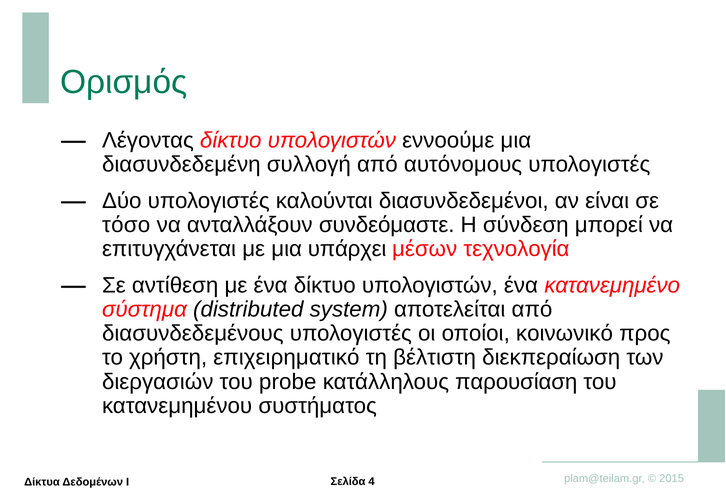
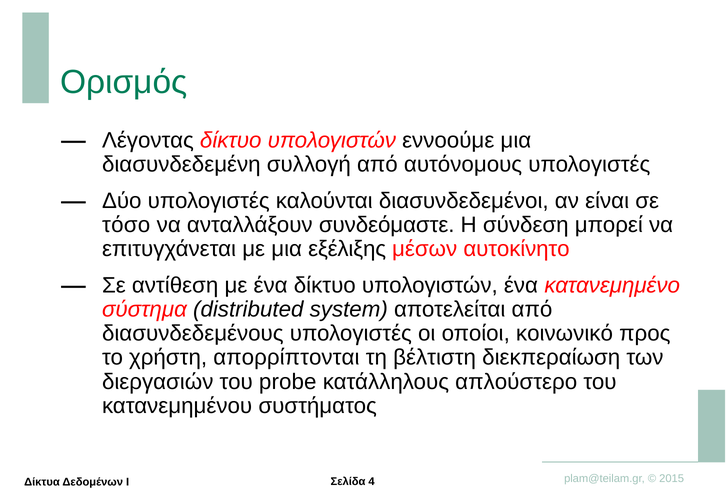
υπάρχει: υπάρχει -> εξέλιξης (347, 249)
τεχνολογία: τεχνολογία -> αυτοκίνητο (517, 249)
επιχειρηματικό: επιχειρηματικό -> απορρίπτονται (286, 358)
παρουσίαση: παρουσίαση -> απλούστερο (516, 382)
